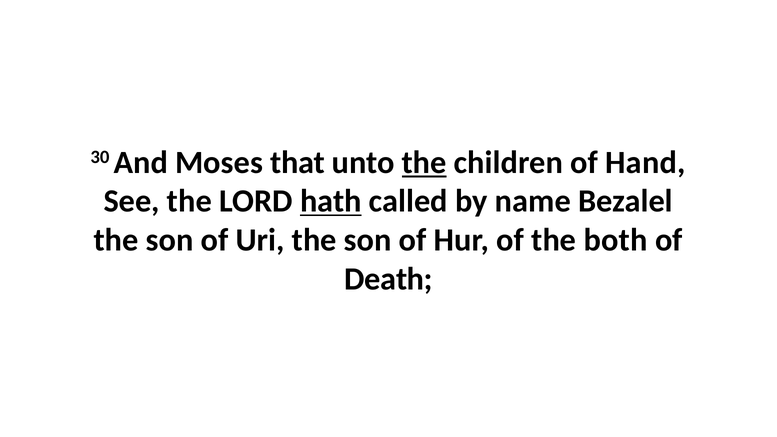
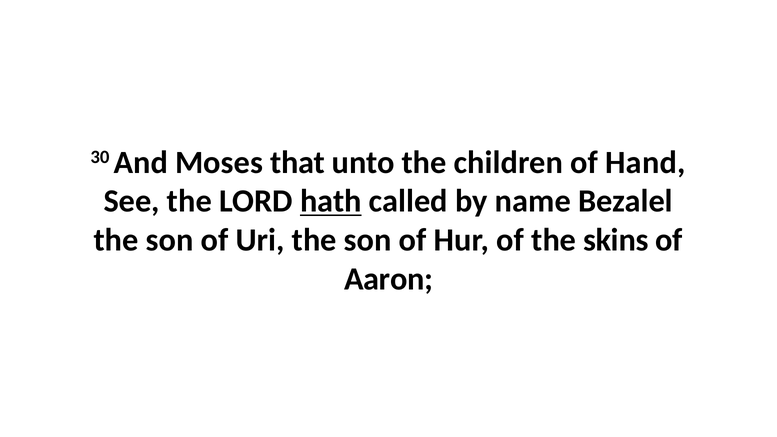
the underline: present -> none (424, 162)
both: both -> skins (616, 240)
Death: Death -> Aaron (389, 279)
